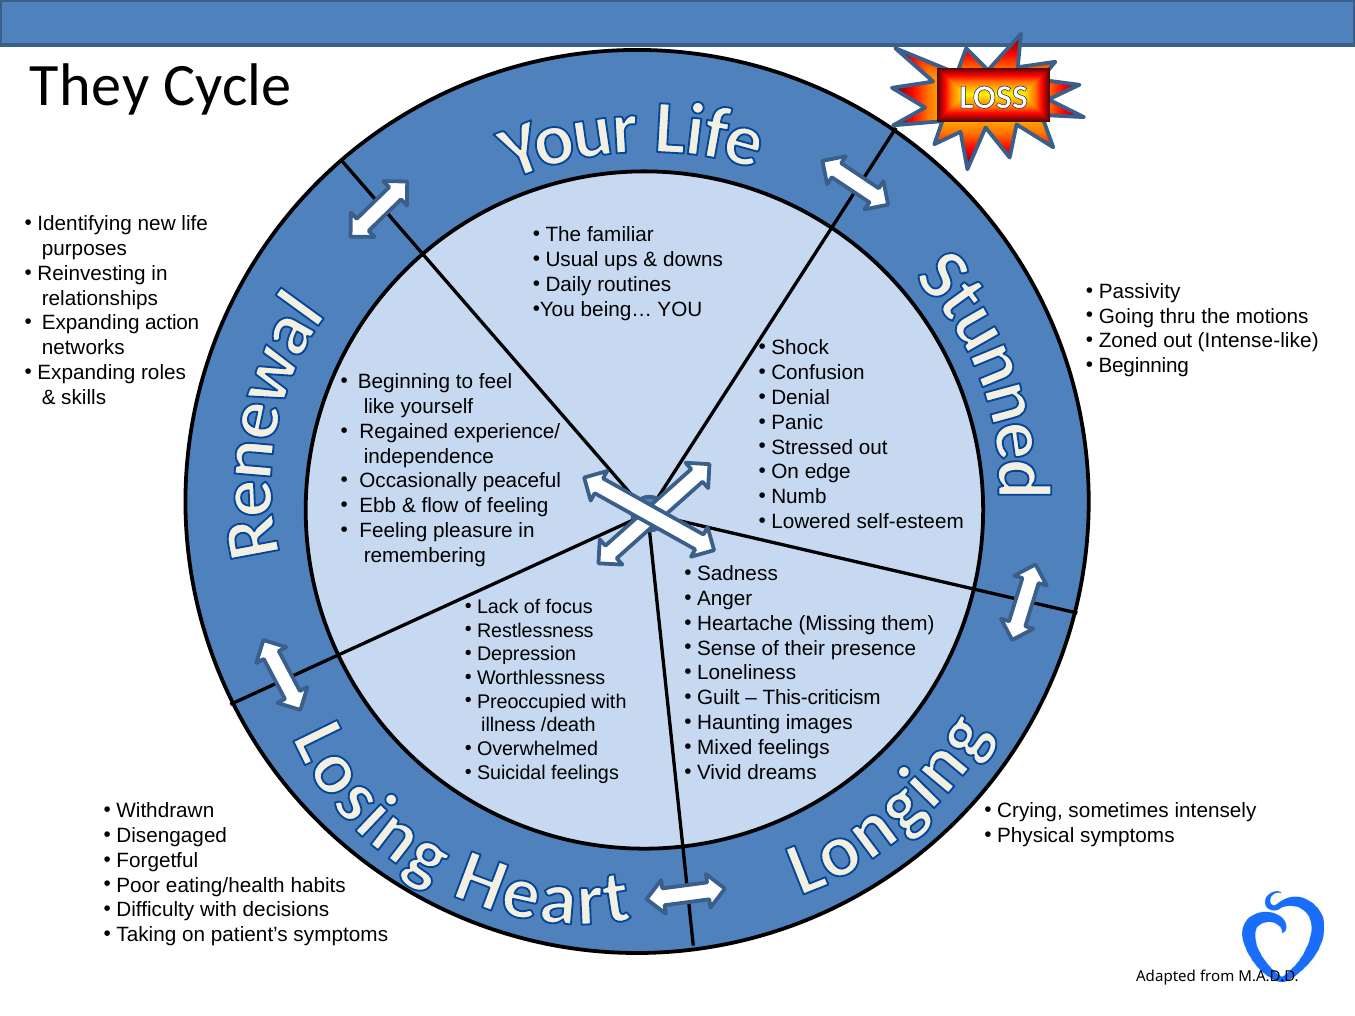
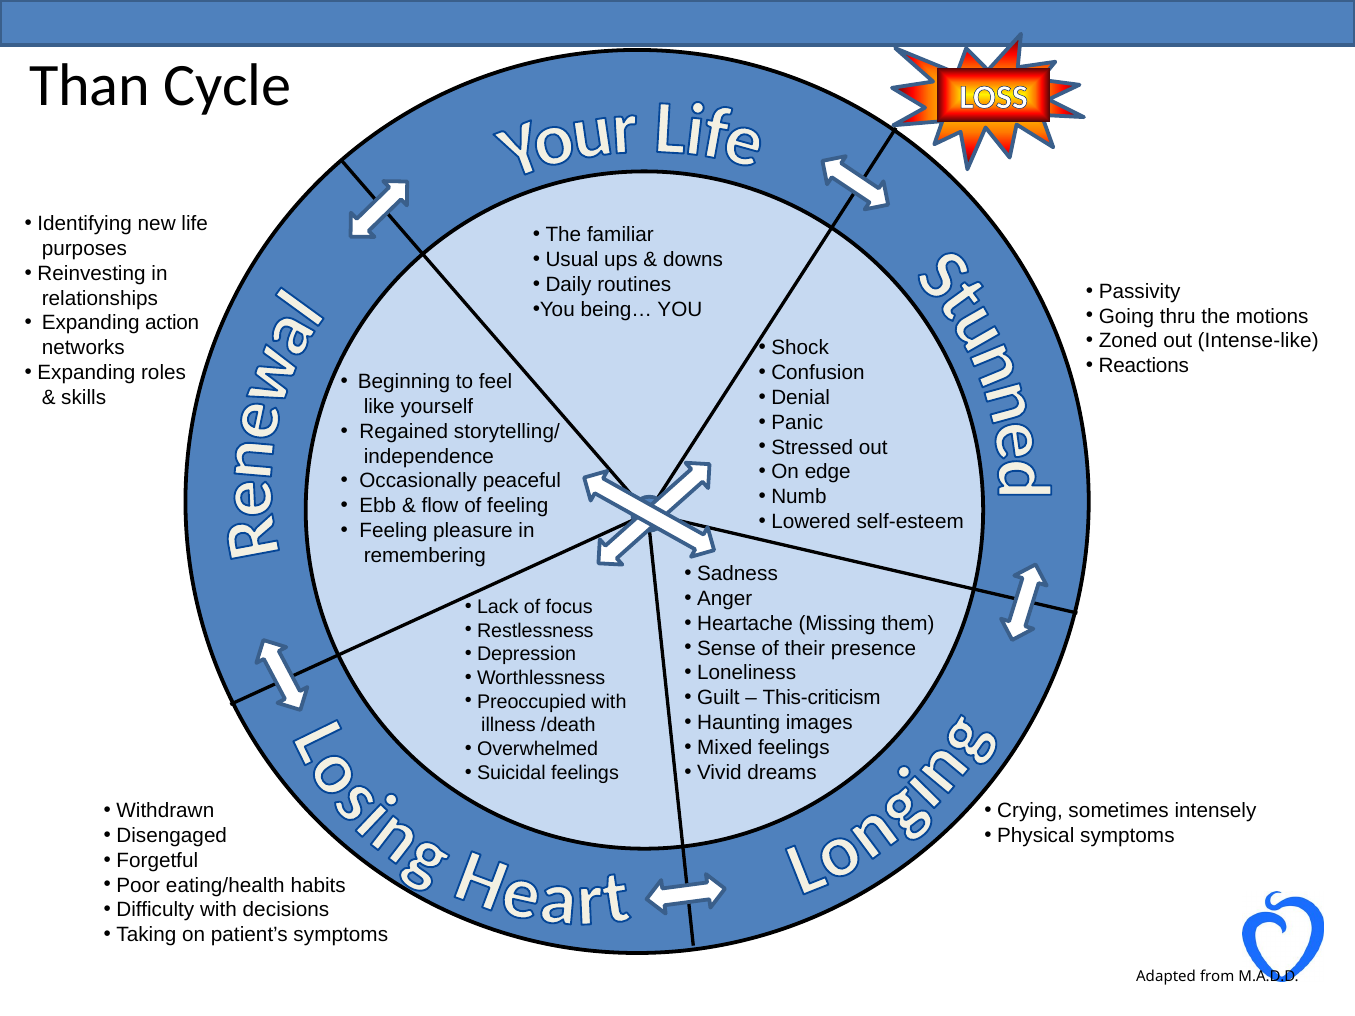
They: They -> Than (90, 86)
Beginning: Beginning -> Reactions (1144, 366)
experience/: experience/ -> storytelling/ (507, 432)
